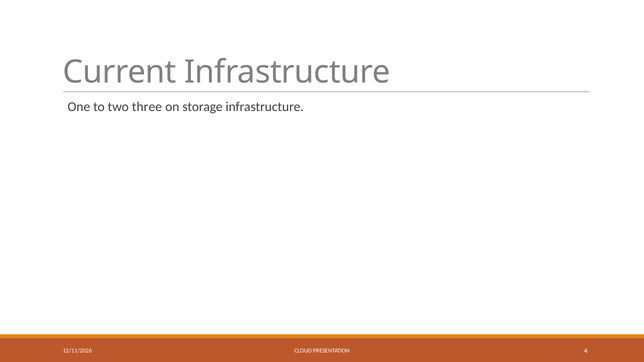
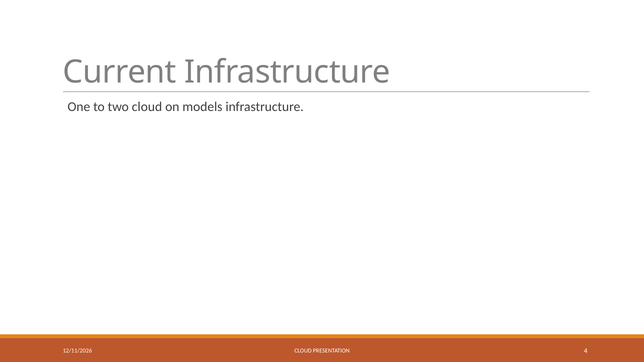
two three: three -> cloud (147, 107)
storage: storage -> models (202, 107)
